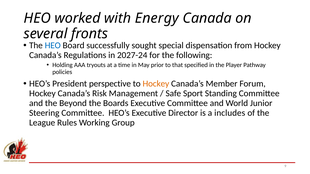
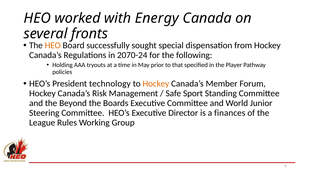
HEO colour: blue -> orange (53, 45)
2027-24: 2027-24 -> 2070-24 (132, 55)
perspective: perspective -> technology (110, 84)
includes: includes -> finances (230, 113)
